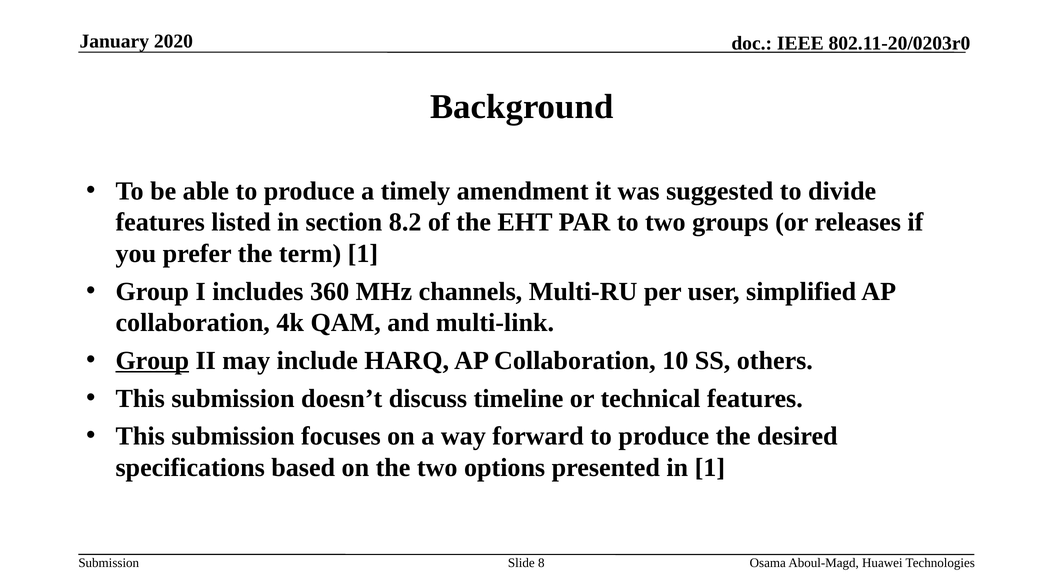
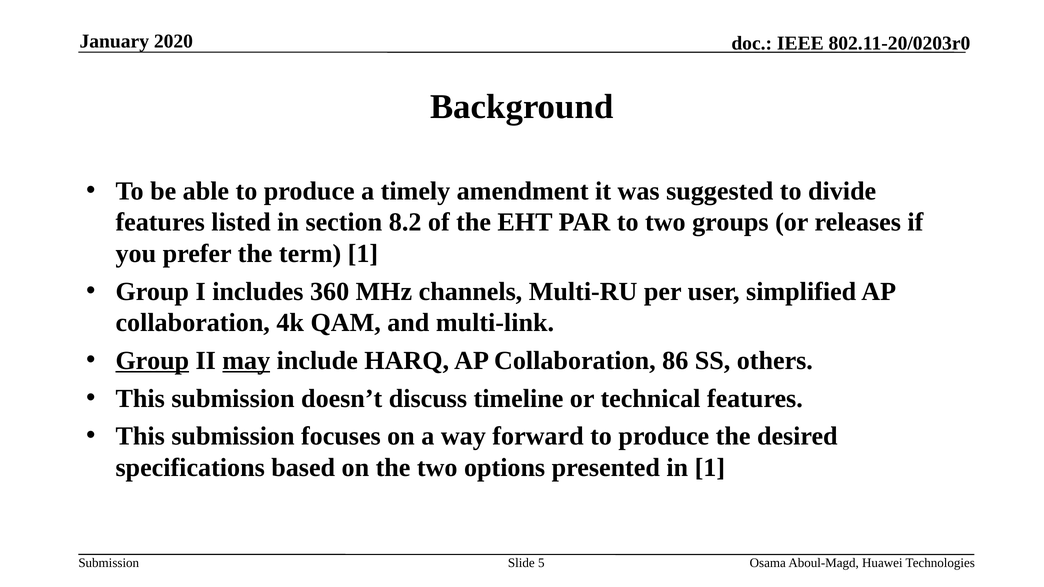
may underline: none -> present (246, 361)
10: 10 -> 86 (675, 361)
8: 8 -> 5 (541, 563)
